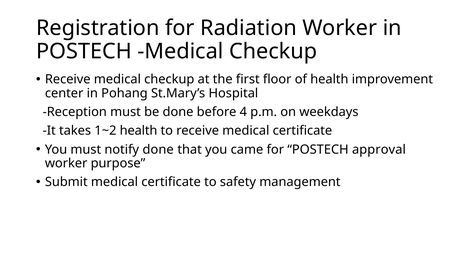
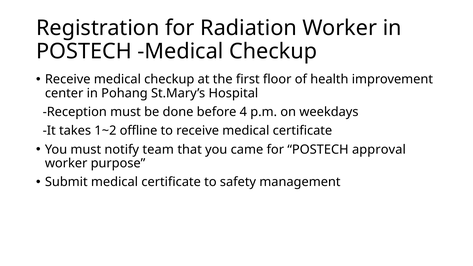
1~2 health: health -> offline (139, 131)
notify done: done -> team (158, 150)
